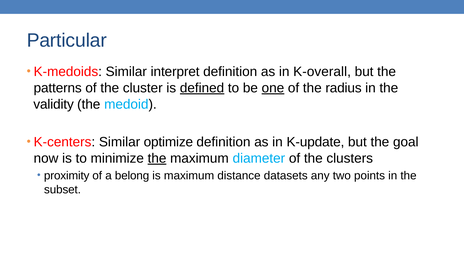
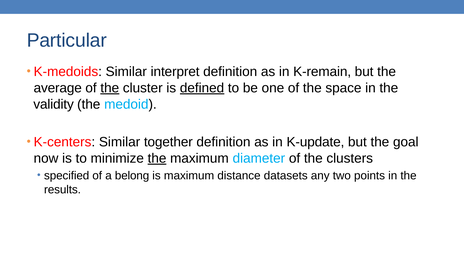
K-overall: K-overall -> K-remain (322, 72)
patterns: patterns -> average (58, 88)
the underline: none -> present (110, 88)
one underline: present -> none (273, 88)
radius: radius -> space (343, 88)
optimize: optimize -> together (168, 142)
proximity: proximity -> specified (67, 176)
subset: subset -> results (62, 190)
